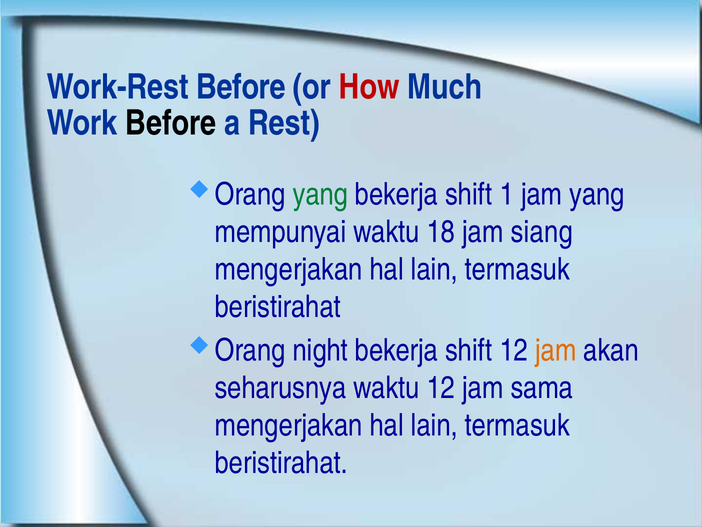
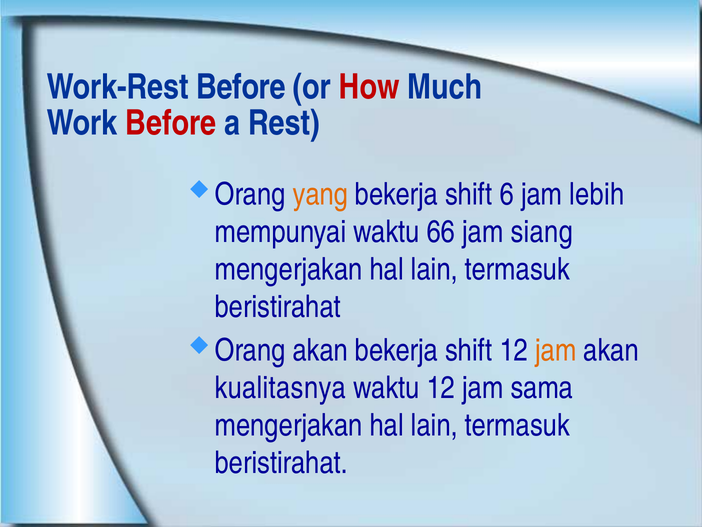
Before colour: black -> red (171, 123)
yang colour: green -> orange (320, 194)
1: 1 -> 6 (507, 194)
jam yang: yang -> lebih (597, 194)
18: 18 -> 66 (441, 232)
night: night -> akan (320, 350)
seharusnya: seharusnya -> kualitasnya (280, 388)
